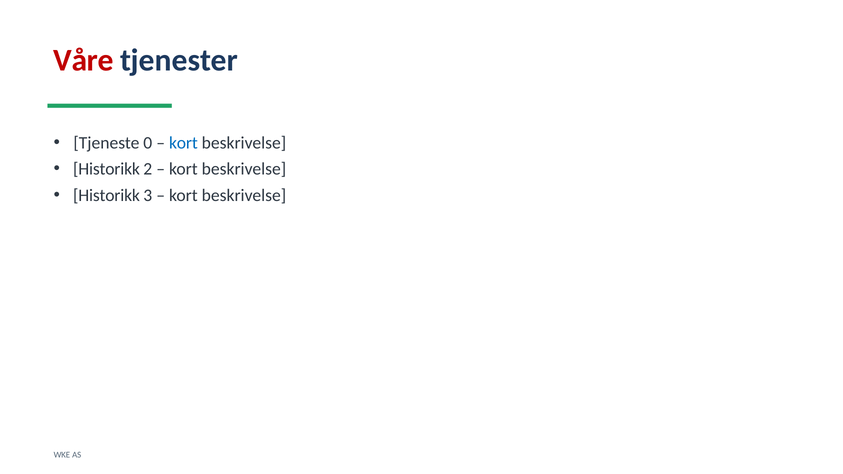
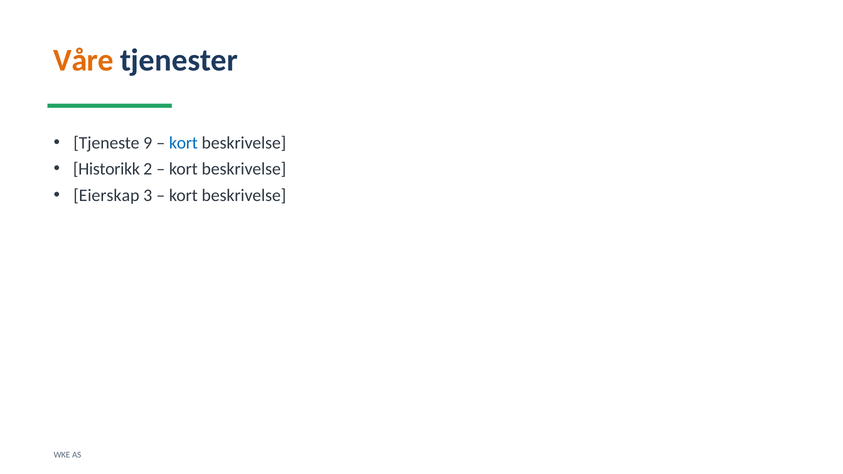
Våre colour: red -> orange (83, 60)
0: 0 -> 9 (148, 143)
Historikk: Historikk -> Eierskap (106, 195)
